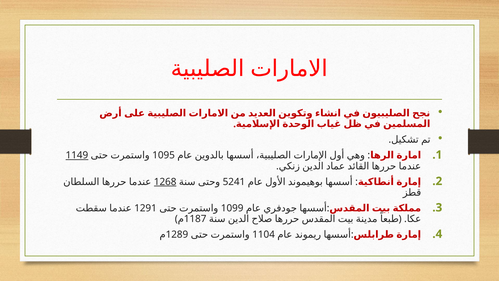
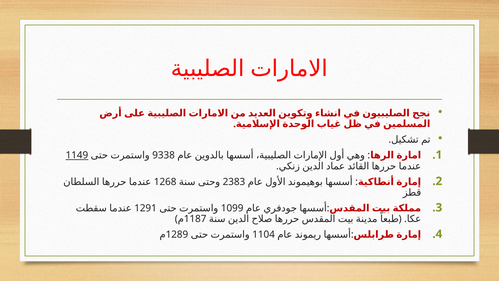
1095: 1095 -> 9338 (164, 155)
1268 underline: present -> none (165, 182)
5241: 5241 -> 2383 (234, 182)
